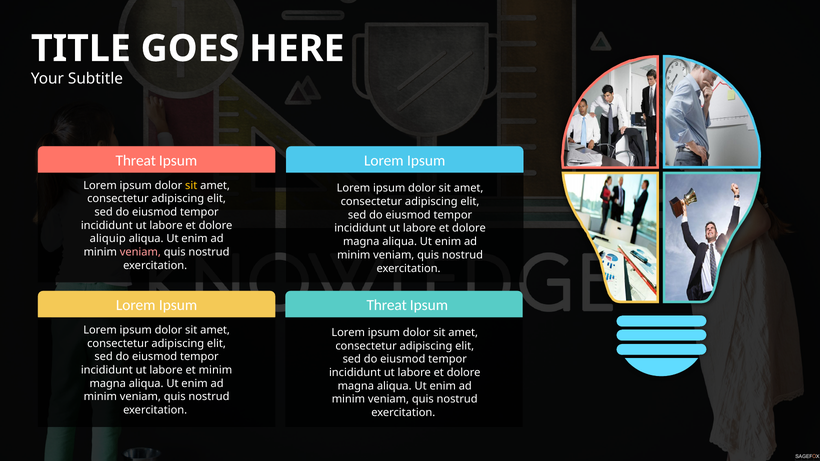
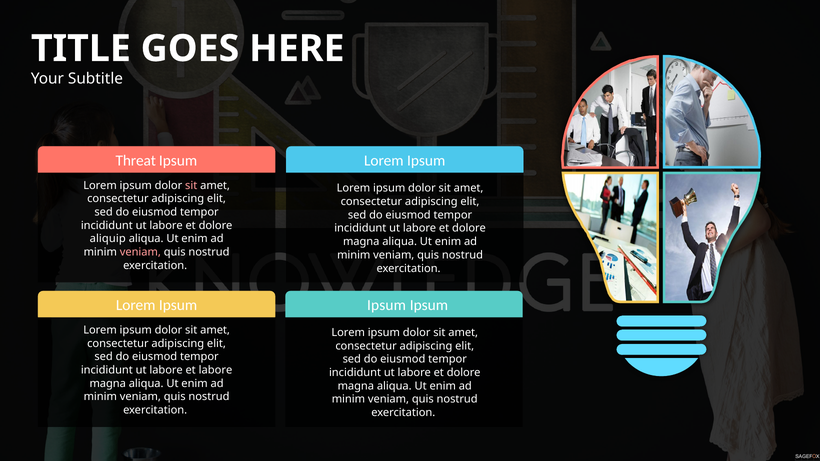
sit colour: yellow -> pink (191, 186)
Threat: Threat -> Ipsum (386, 305)
et minim: minim -> labore (215, 370)
